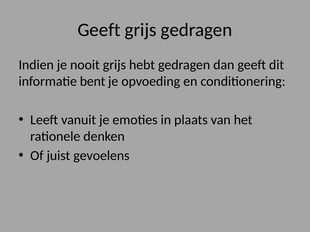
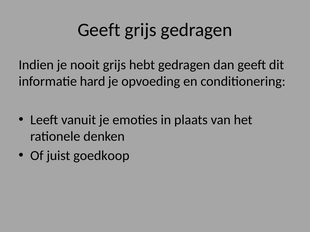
bent: bent -> hard (93, 82)
gevoelens: gevoelens -> goedkoop (101, 156)
